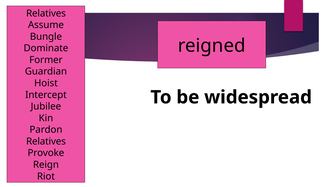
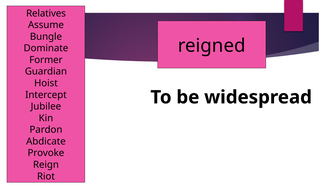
Relatives: Relatives -> Abdicate (46, 141)
